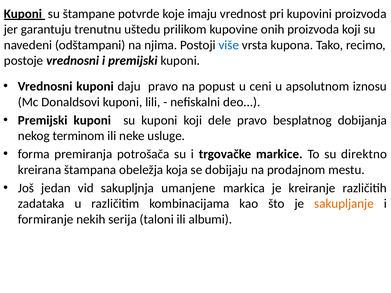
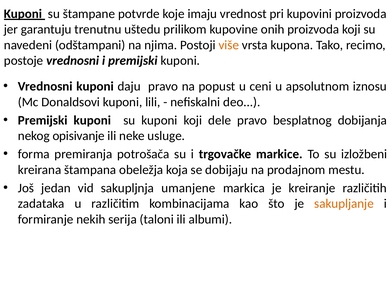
više colour: blue -> orange (229, 45)
terminom: terminom -> opisivanje (79, 136)
direktno: direktno -> izložbeni (364, 154)
